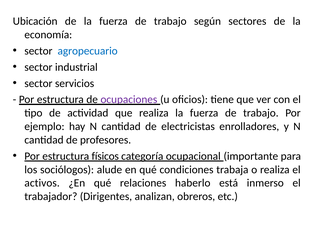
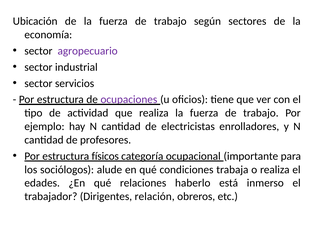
agropecuario colour: blue -> purple (88, 51)
activos: activos -> edades (42, 183)
analizan: analizan -> relación (155, 196)
